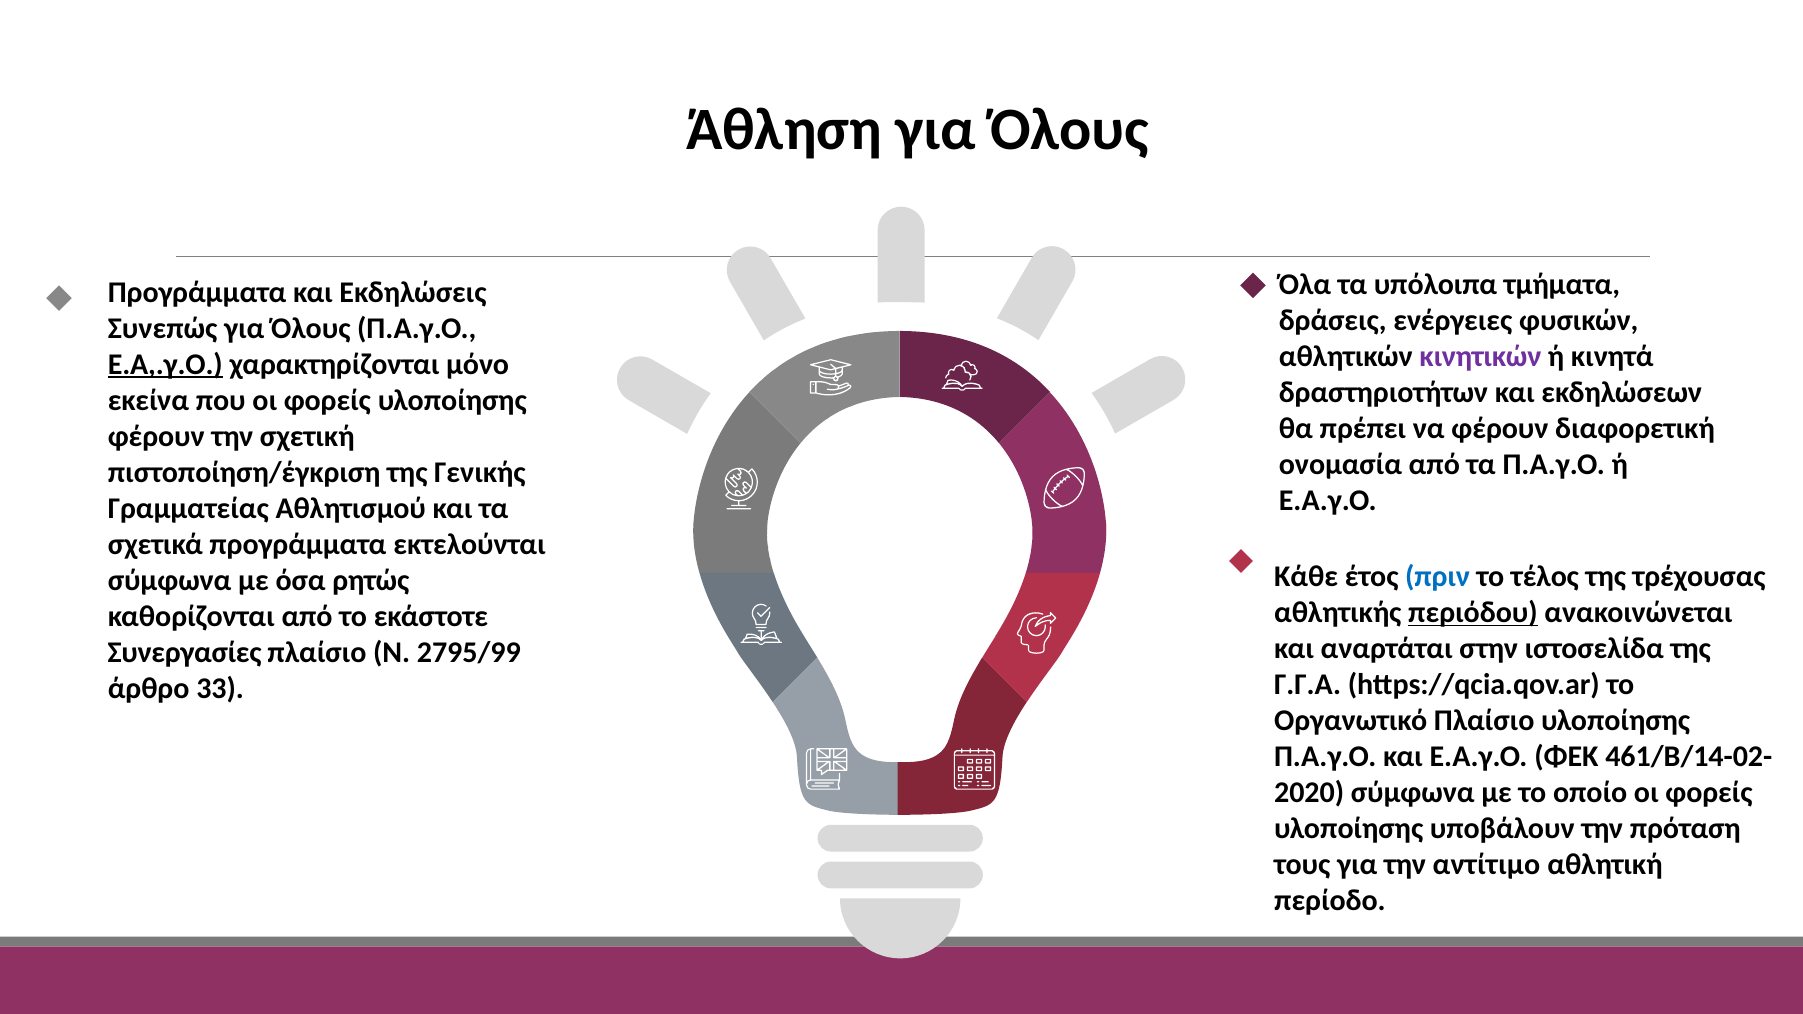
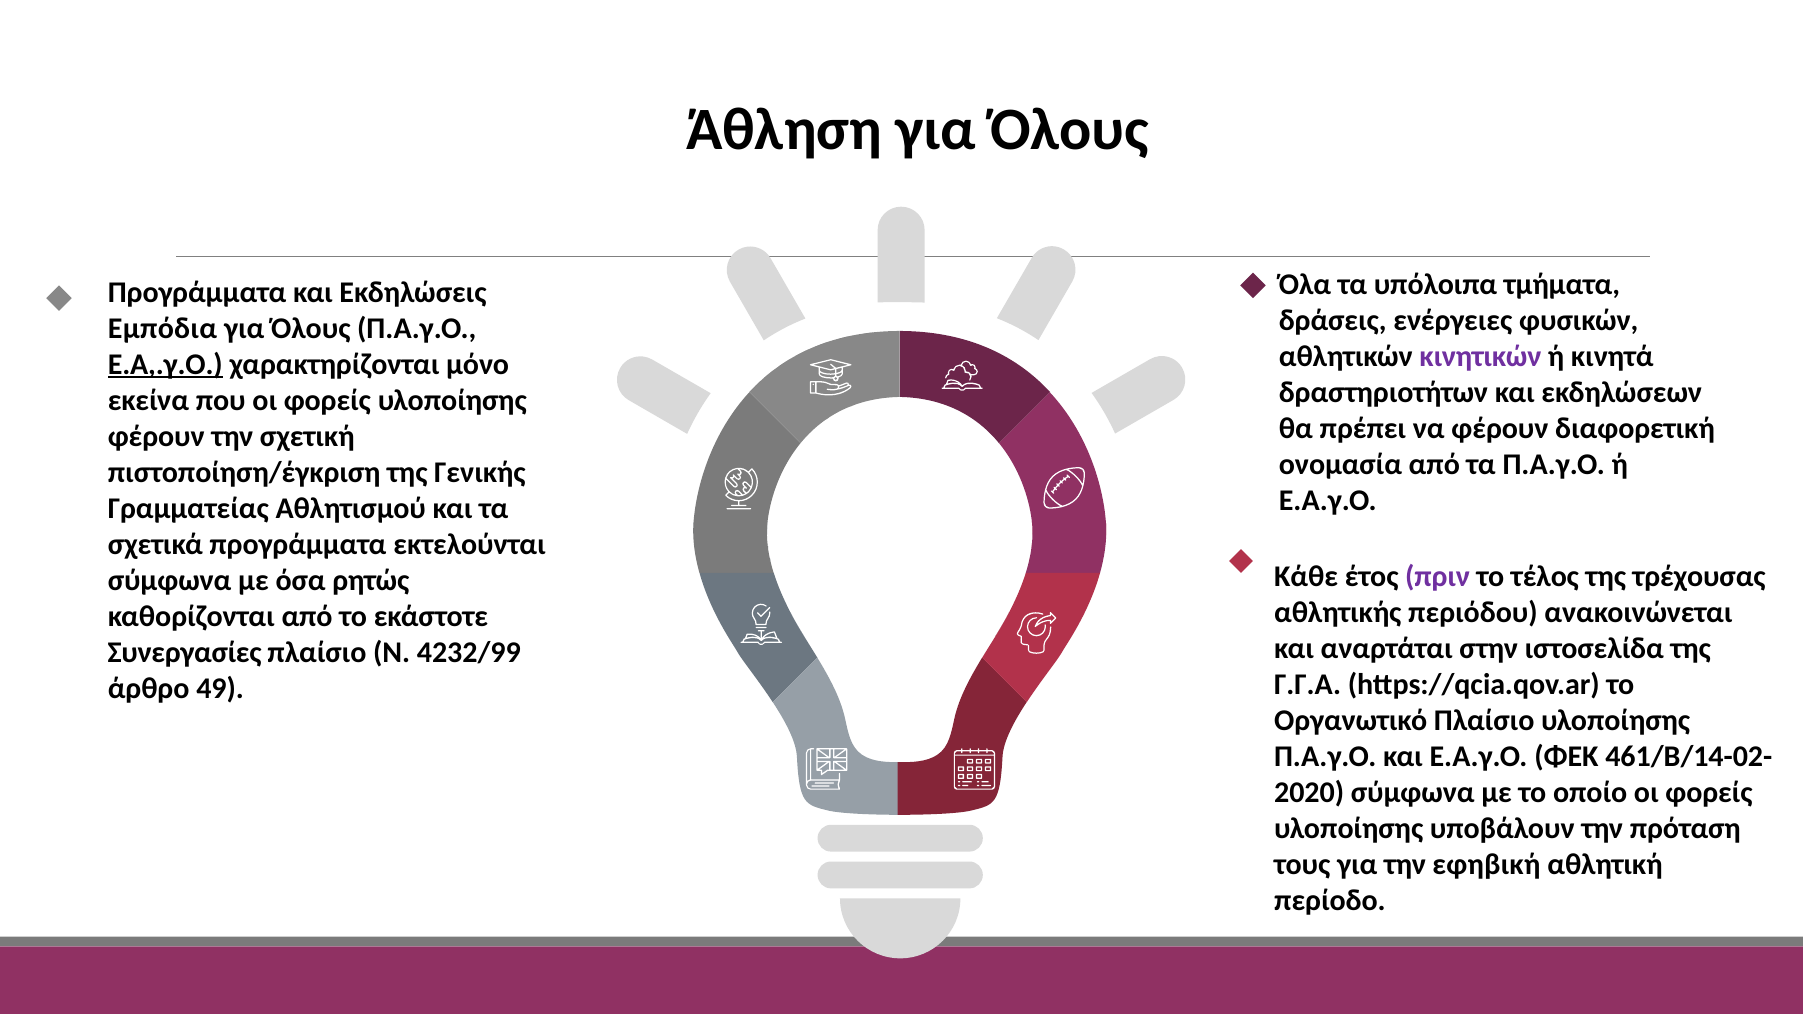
Συνεπώς: Συνεπώς -> Εμπόδια (163, 328)
πριν colour: blue -> purple (1438, 577)
περιόδου underline: present -> none (1473, 613)
2795/99: 2795/99 -> 4232/99 (469, 653)
33: 33 -> 49 (220, 689)
αντίτιμο: αντίτιμο -> εφηβική (1486, 865)
